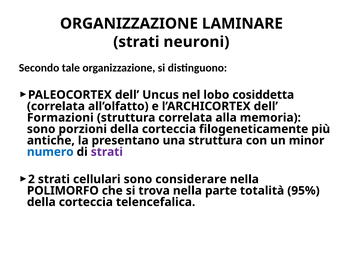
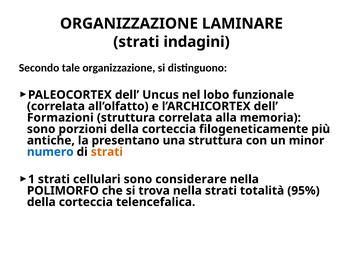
neuroni: neuroni -> indagini (197, 42)
cosiddetta: cosiddetta -> funzionale (263, 95)
strati colour: purple -> orange (107, 152)
2: 2 -> 1 (31, 179)
nella parte: parte -> strati (221, 191)
